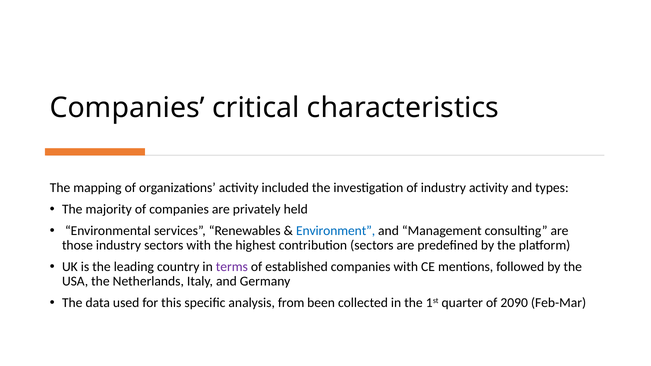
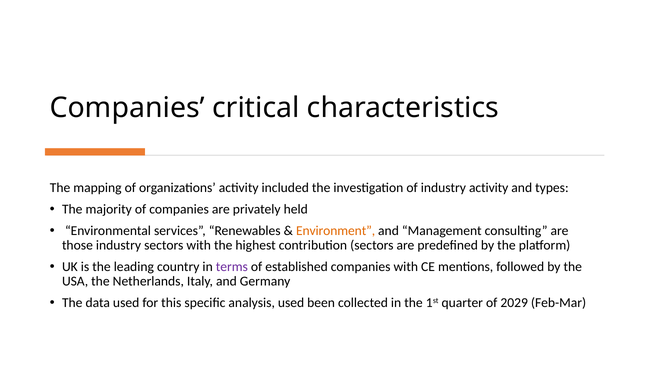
Environment colour: blue -> orange (336, 231)
analysis from: from -> used (291, 303)
2090: 2090 -> 2029 (514, 303)
